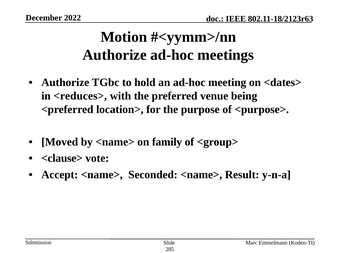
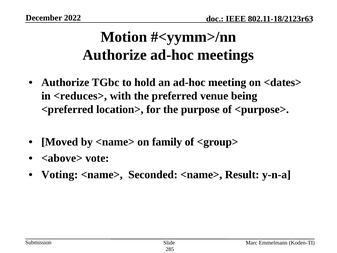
<clause>: <clause> -> <above> (62, 158)
Accept: Accept -> Voting (60, 174)
